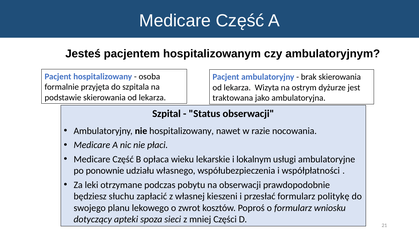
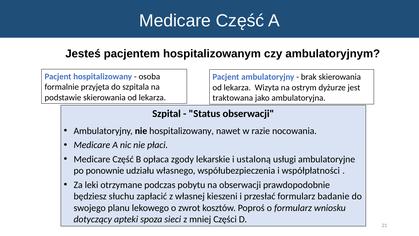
wieku: wieku -> zgody (182, 159)
lokalnym: lokalnym -> ustaloną (254, 159)
politykę: politykę -> badanie (333, 196)
